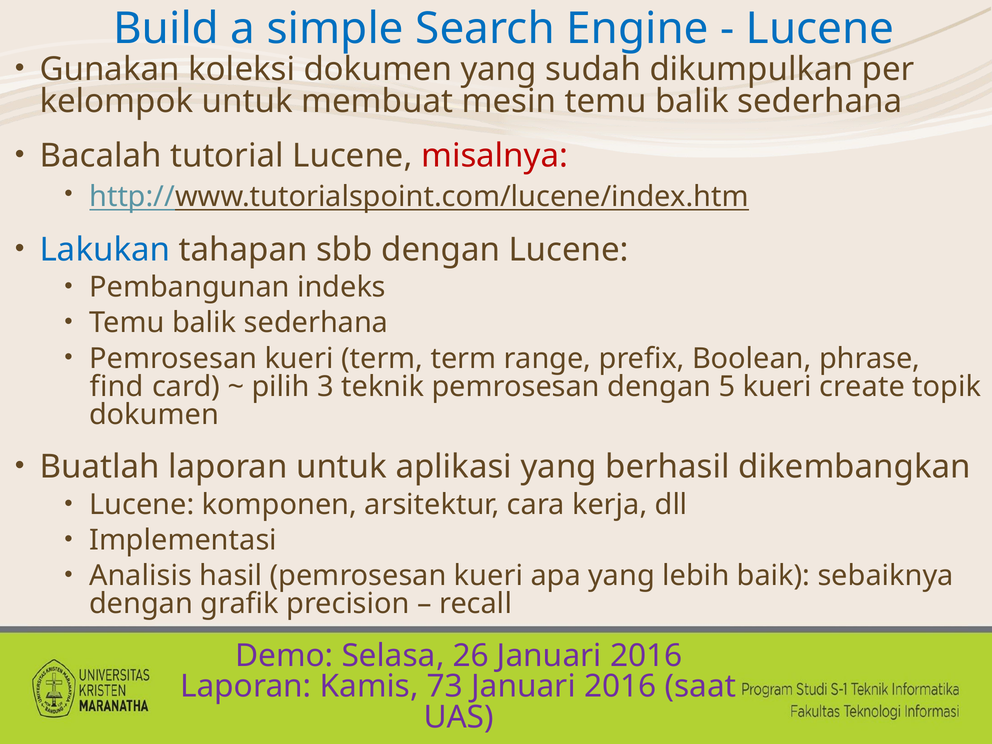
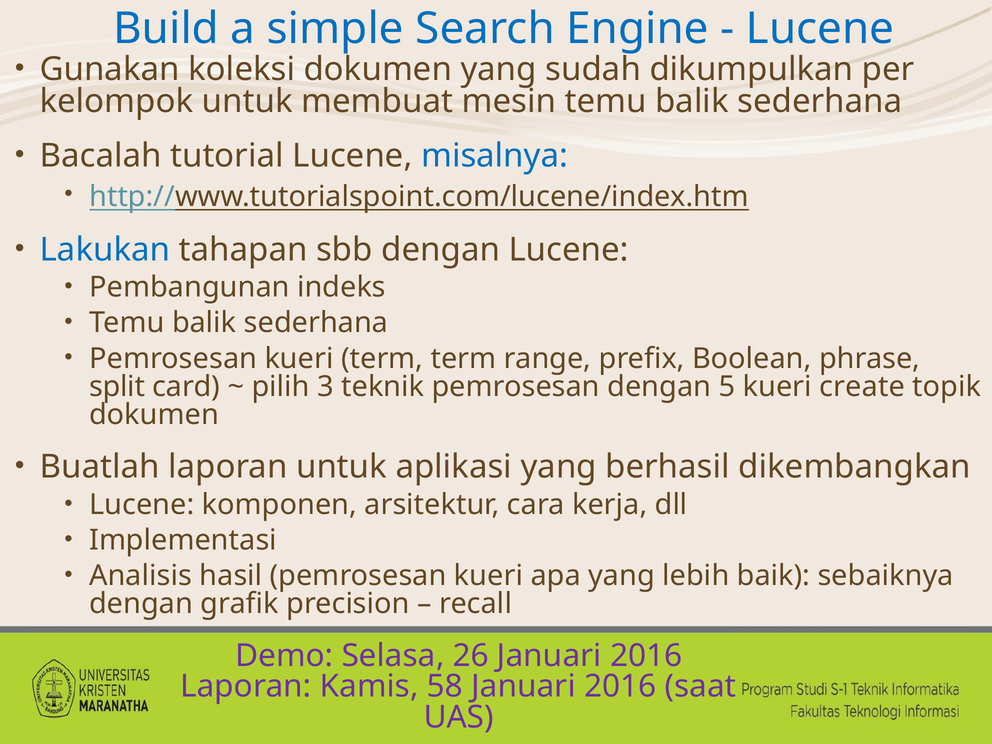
misalnya colour: red -> blue (495, 156)
find: find -> split (117, 387)
73: 73 -> 58 (445, 686)
